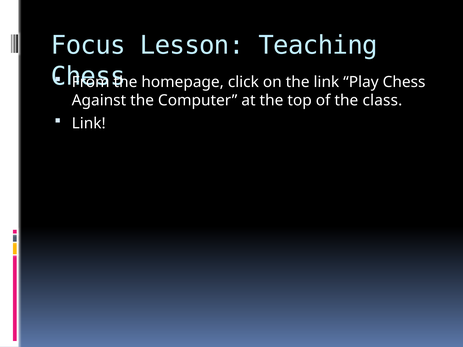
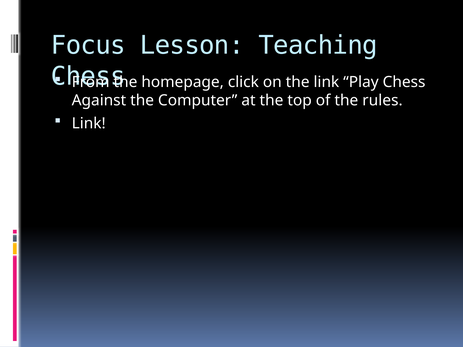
class: class -> rules (382, 101)
